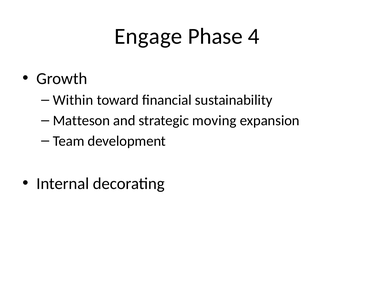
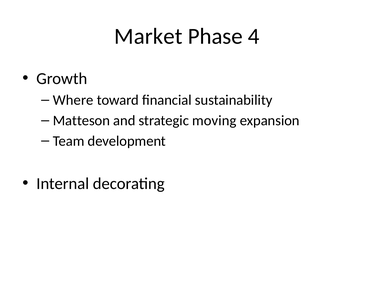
Engage: Engage -> Market (148, 36)
Within: Within -> Where (73, 100)
